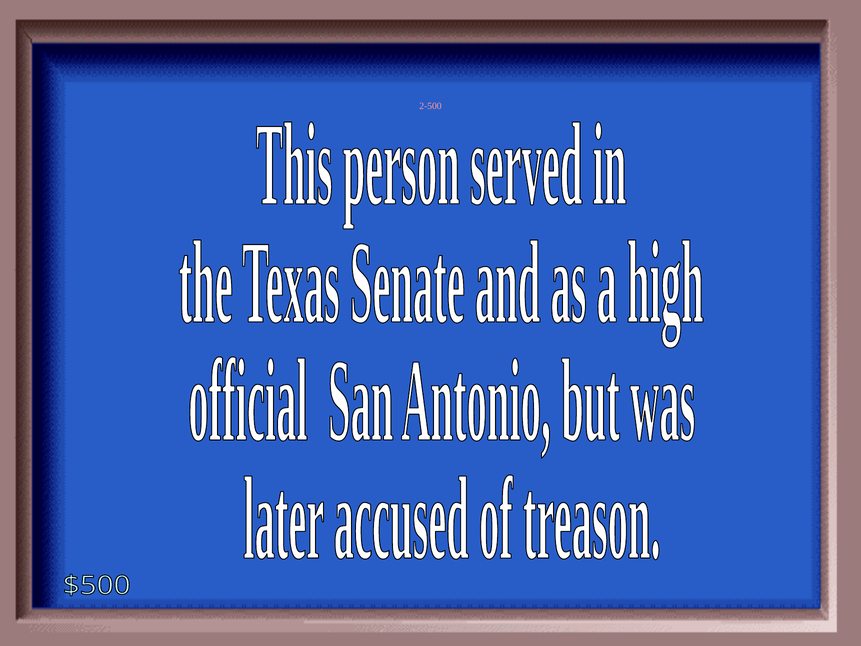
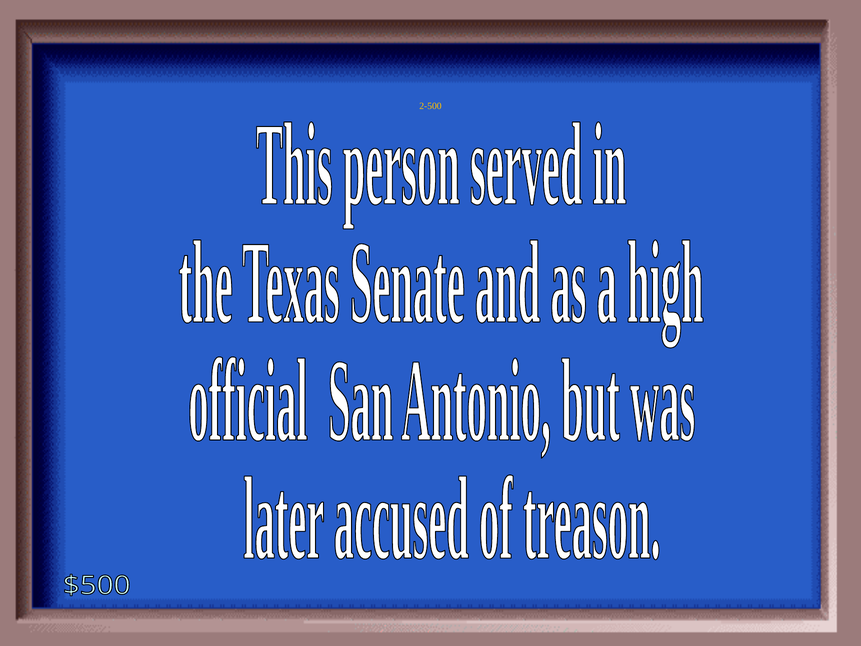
2-500 colour: pink -> yellow (430, 106)
